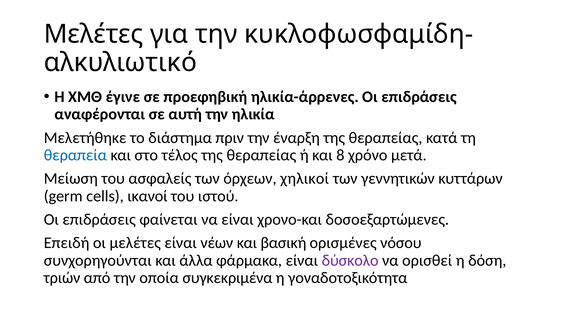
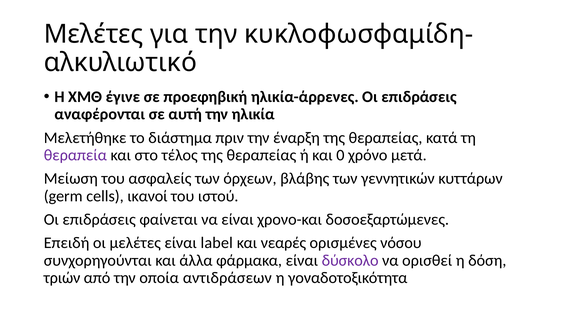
θεραπεία colour: blue -> purple (75, 155)
8: 8 -> 0 (340, 155)
χηλικοί: χηλικοί -> βλάβης (305, 179)
νέων: νέων -> label (217, 243)
βασική: βασική -> νεαρές (283, 243)
συγκεκριμένα: συγκεκριμένα -> αντιδράσεων (227, 278)
